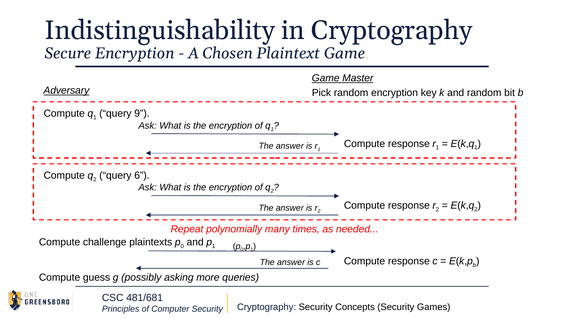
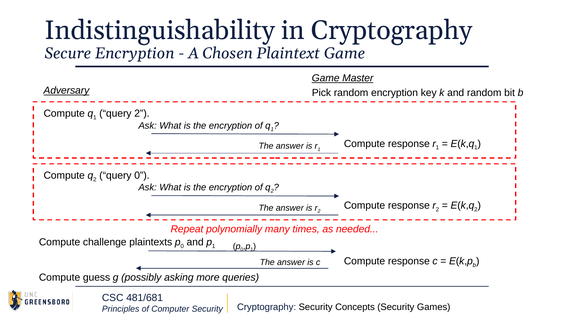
query 9: 9 -> 2 (142, 113)
query 6: 6 -> 0 (142, 175)
